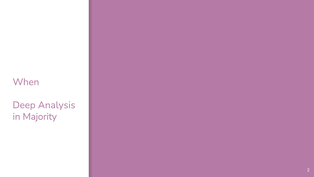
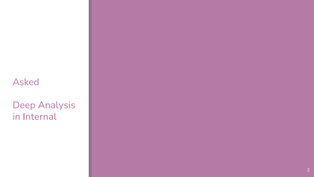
When: When -> Asked (26, 82)
Majority: Majority -> Internal (40, 116)
